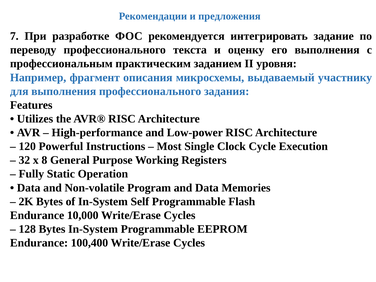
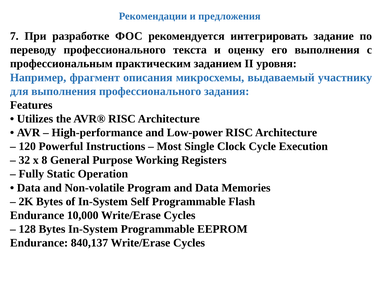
100,400: 100,400 -> 840,137 (89, 243)
